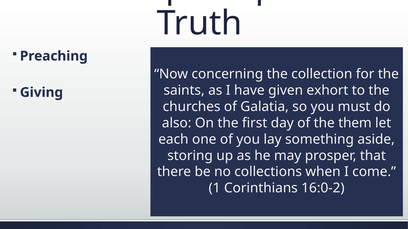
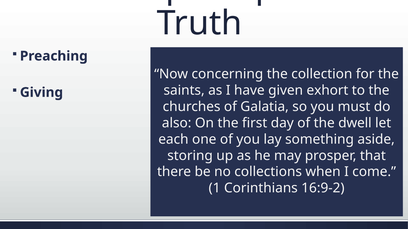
them: them -> dwell (355, 123)
16:0-2: 16:0-2 -> 16:9-2 (323, 189)
